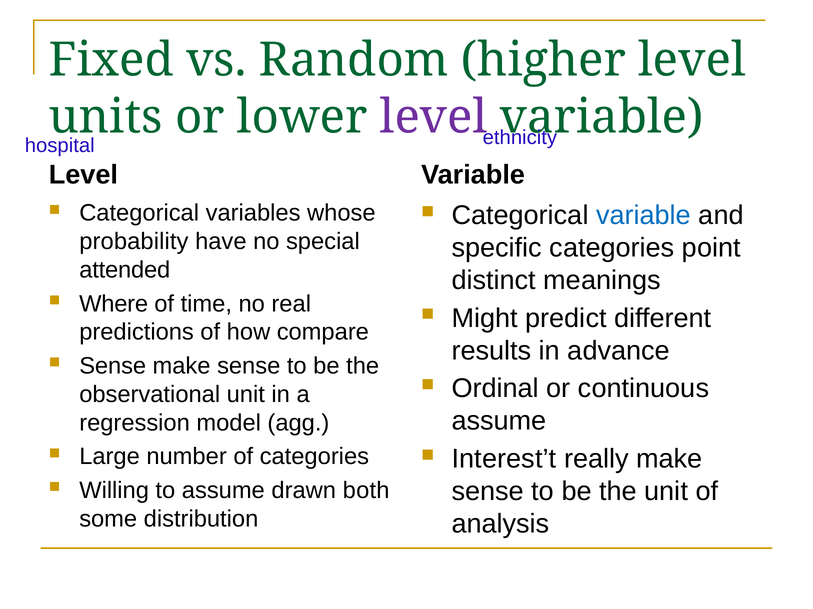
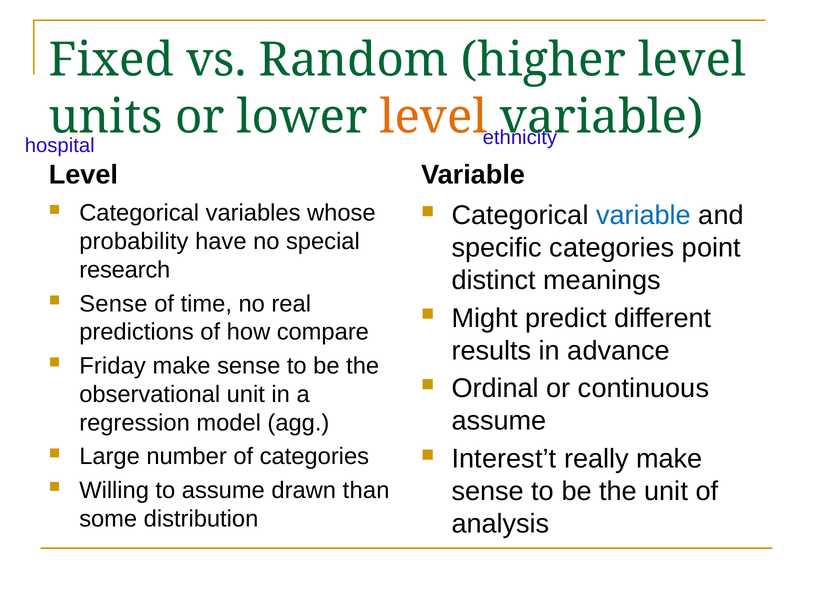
level colour: purple -> orange (434, 117)
attended: attended -> research (125, 270)
Where: Where -> Sense (113, 304)
Sense: Sense -> Friday (113, 366)
both: both -> than (366, 491)
